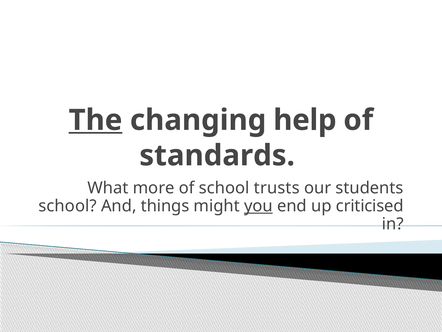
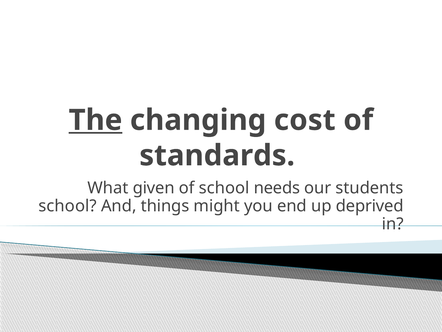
help: help -> cost (305, 120)
more: more -> given (154, 188)
trusts: trusts -> needs (277, 188)
you underline: present -> none (258, 206)
criticised: criticised -> deprived (370, 206)
